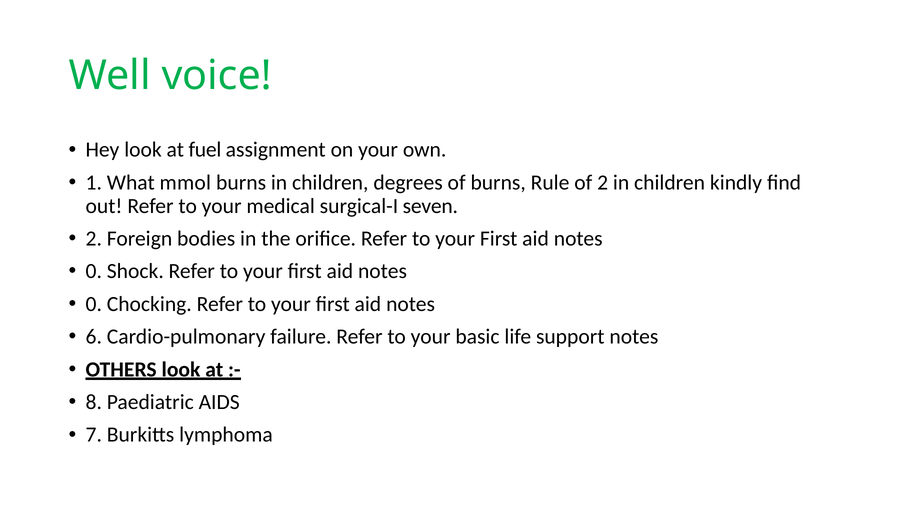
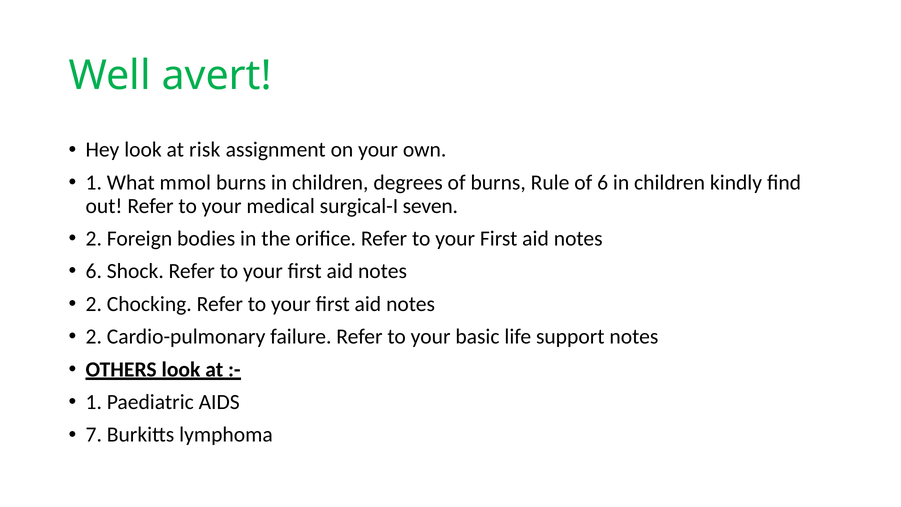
voice: voice -> avert (217, 76)
fuel: fuel -> risk (205, 150)
of 2: 2 -> 6 (603, 183)
0: 0 -> 6 (94, 271)
0: 0 -> 2 (94, 304)
6: 6 -> 2 (94, 337)
8: 8 -> 1 (94, 402)
